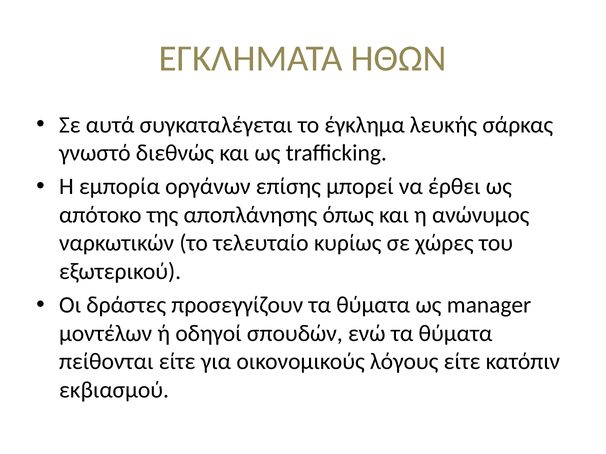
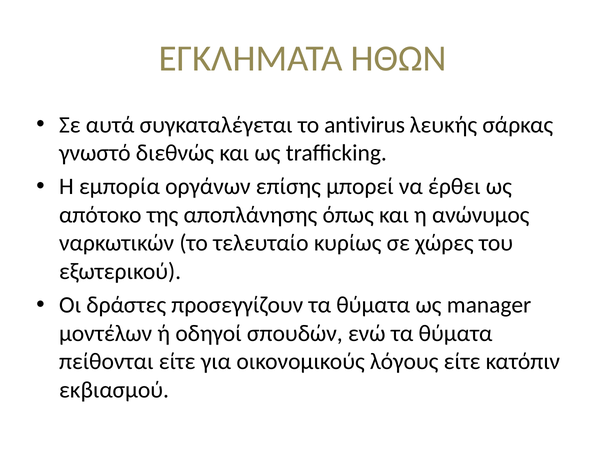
έγκλημα: έγκλημα -> antivirus (365, 125)
